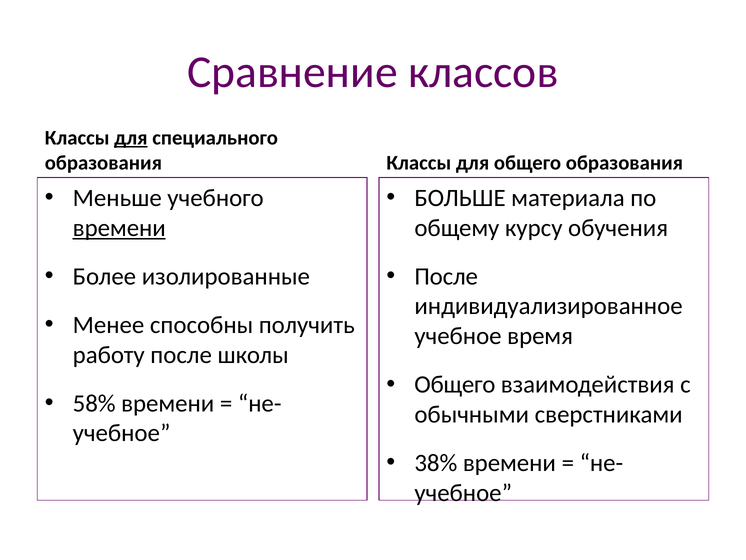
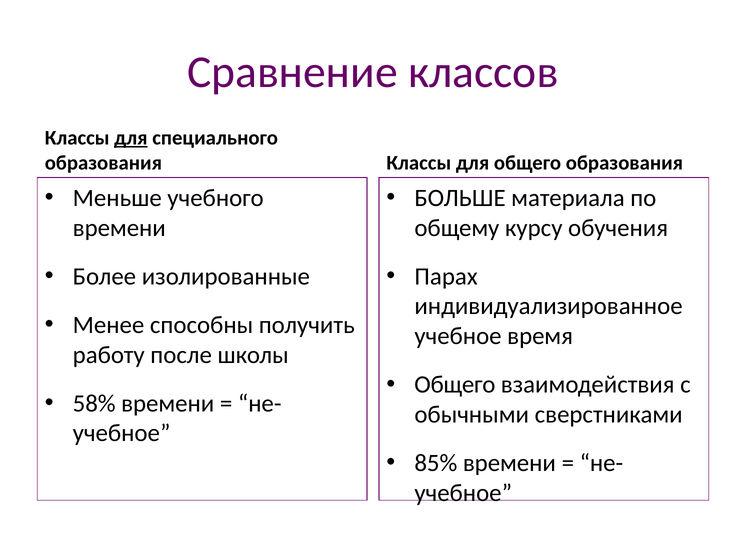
времени underline: present -> none (119, 228)
После: После -> Парах (446, 276)
38%: 38% -> 85% (436, 463)
